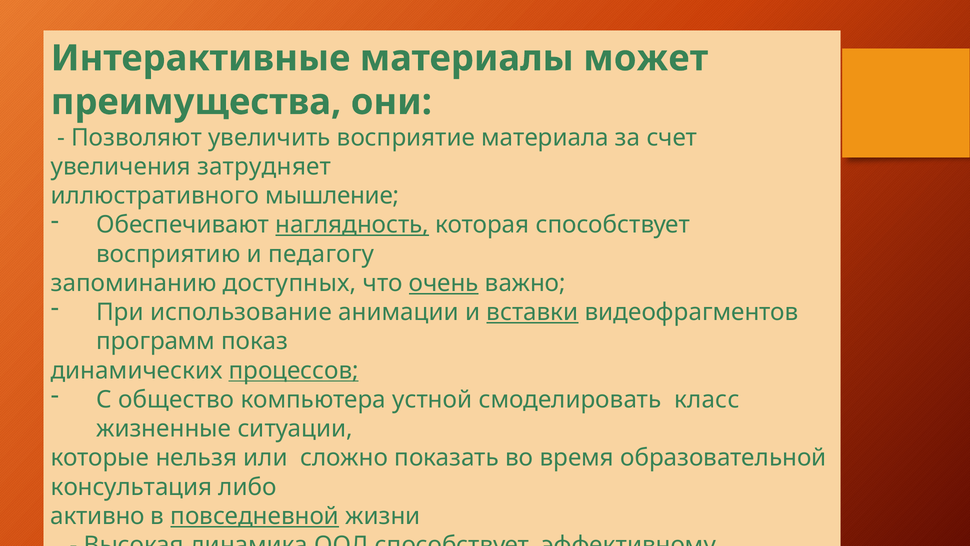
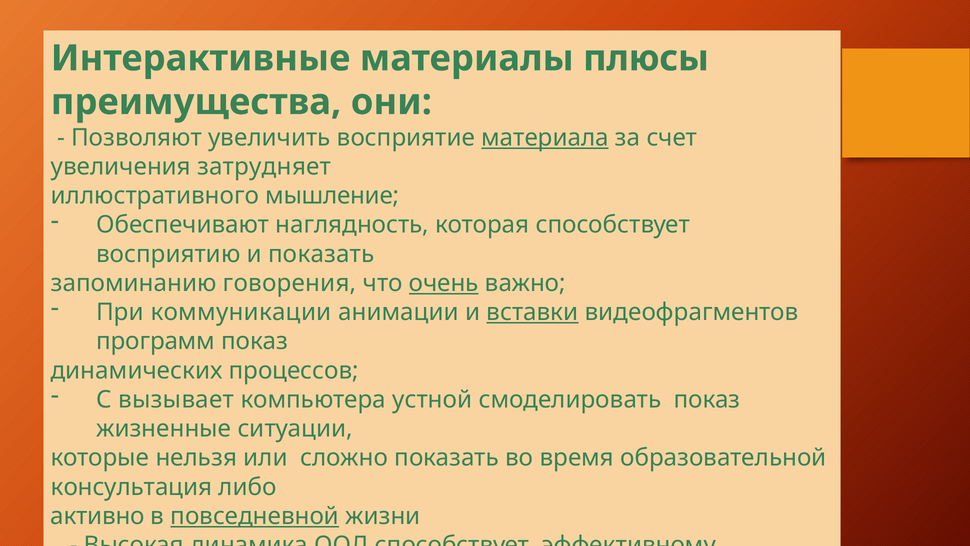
может: может -> плюсы (646, 58)
материала underline: none -> present (545, 137)
наглядность underline: present -> none (352, 225)
и педагогу: педагогу -> показать (321, 254)
доступных: доступных -> говорения (289, 283)
использование: использование -> коммуникации (241, 312)
процессов underline: present -> none (294, 370)
общество: общество -> вызывает (176, 399)
смоделировать класс: класс -> показ (707, 399)
